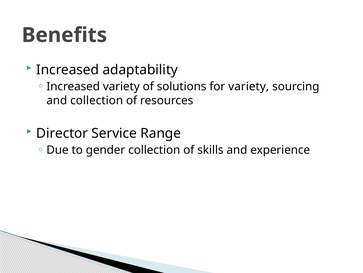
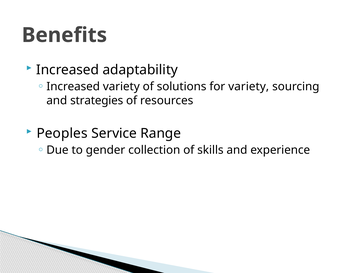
and collection: collection -> strategies (97, 100)
Director: Director -> Peoples (62, 133)
